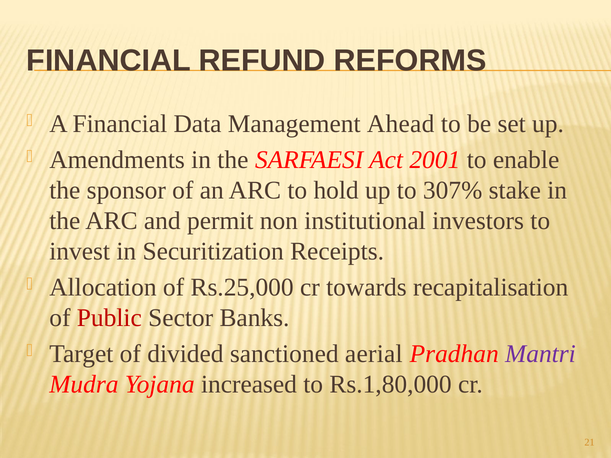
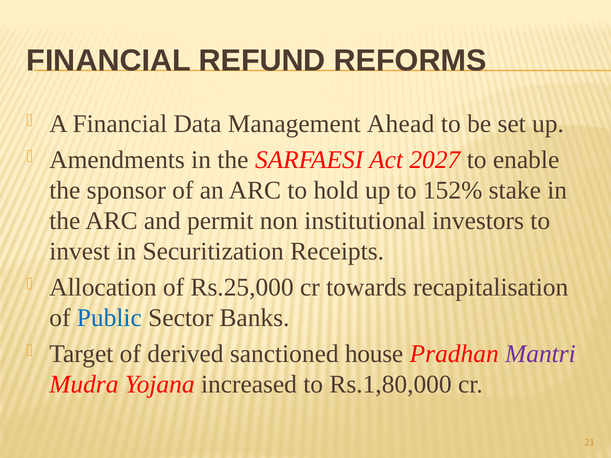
2001: 2001 -> 2027 (435, 160)
307%: 307% -> 152% (453, 190)
Public colour: red -> blue (109, 318)
divided: divided -> derived (185, 354)
aerial: aerial -> house (374, 354)
